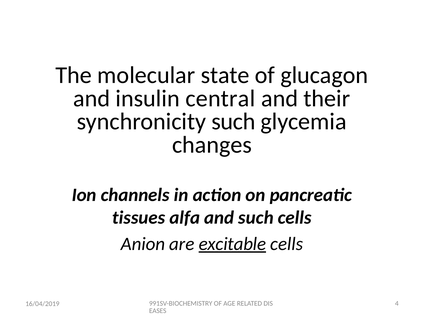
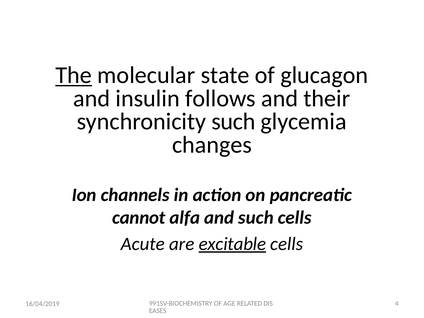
The underline: none -> present (74, 75)
central: central -> follows (220, 98)
tissues: tissues -> cannot (139, 218)
Anion: Anion -> Acute (143, 244)
